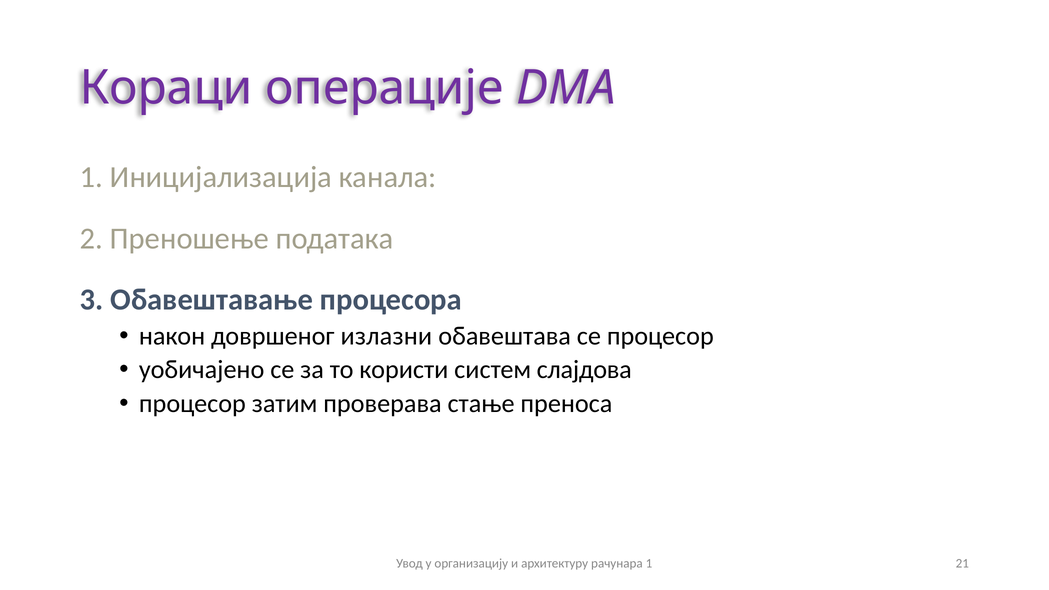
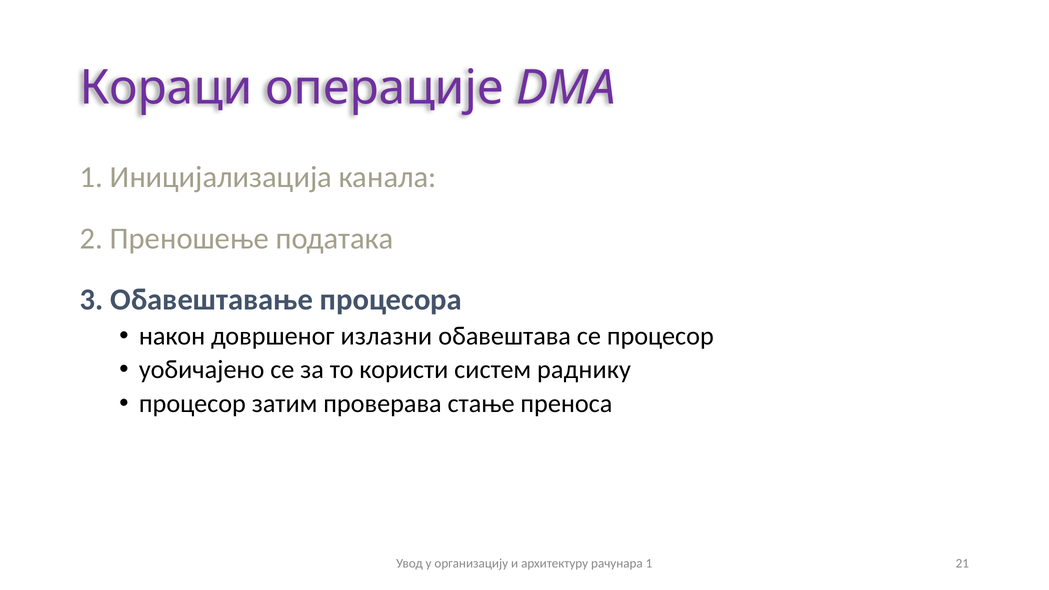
слајдова: слајдова -> раднику (584, 370)
